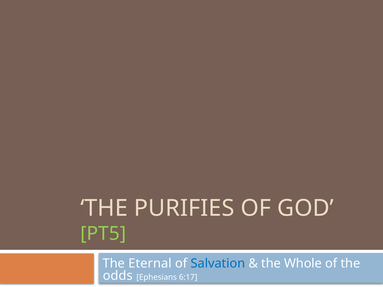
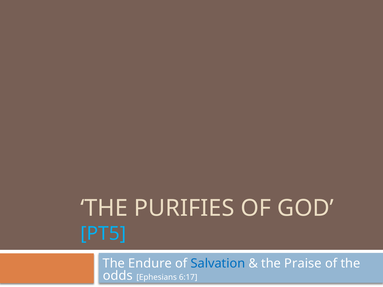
PT5 colour: light green -> light blue (103, 234)
Eternal: Eternal -> Endure (150, 264)
Whole: Whole -> Praise (303, 264)
